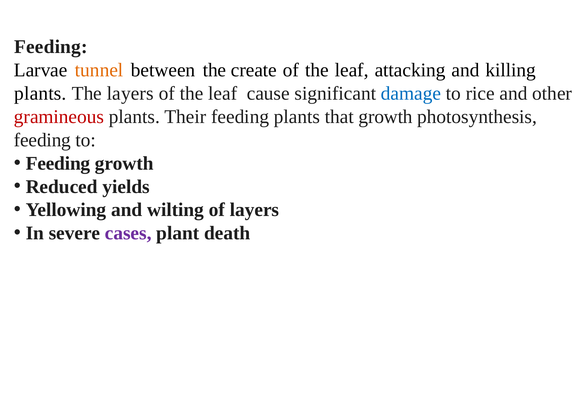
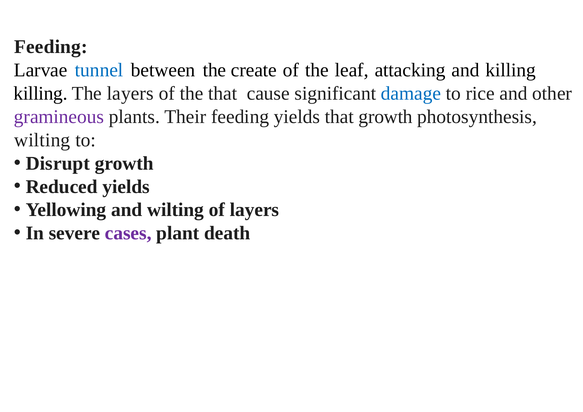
tunnel colour: orange -> blue (99, 70)
plants: plants -> killing (41, 93)
leaf: leaf -> that (223, 93)
gramineous colour: red -> purple (59, 117)
feeding plants: plants -> yields (297, 117)
feeding: feeding -> wilting (42, 140)
Feeding: Feeding -> Disrupt (58, 163)
